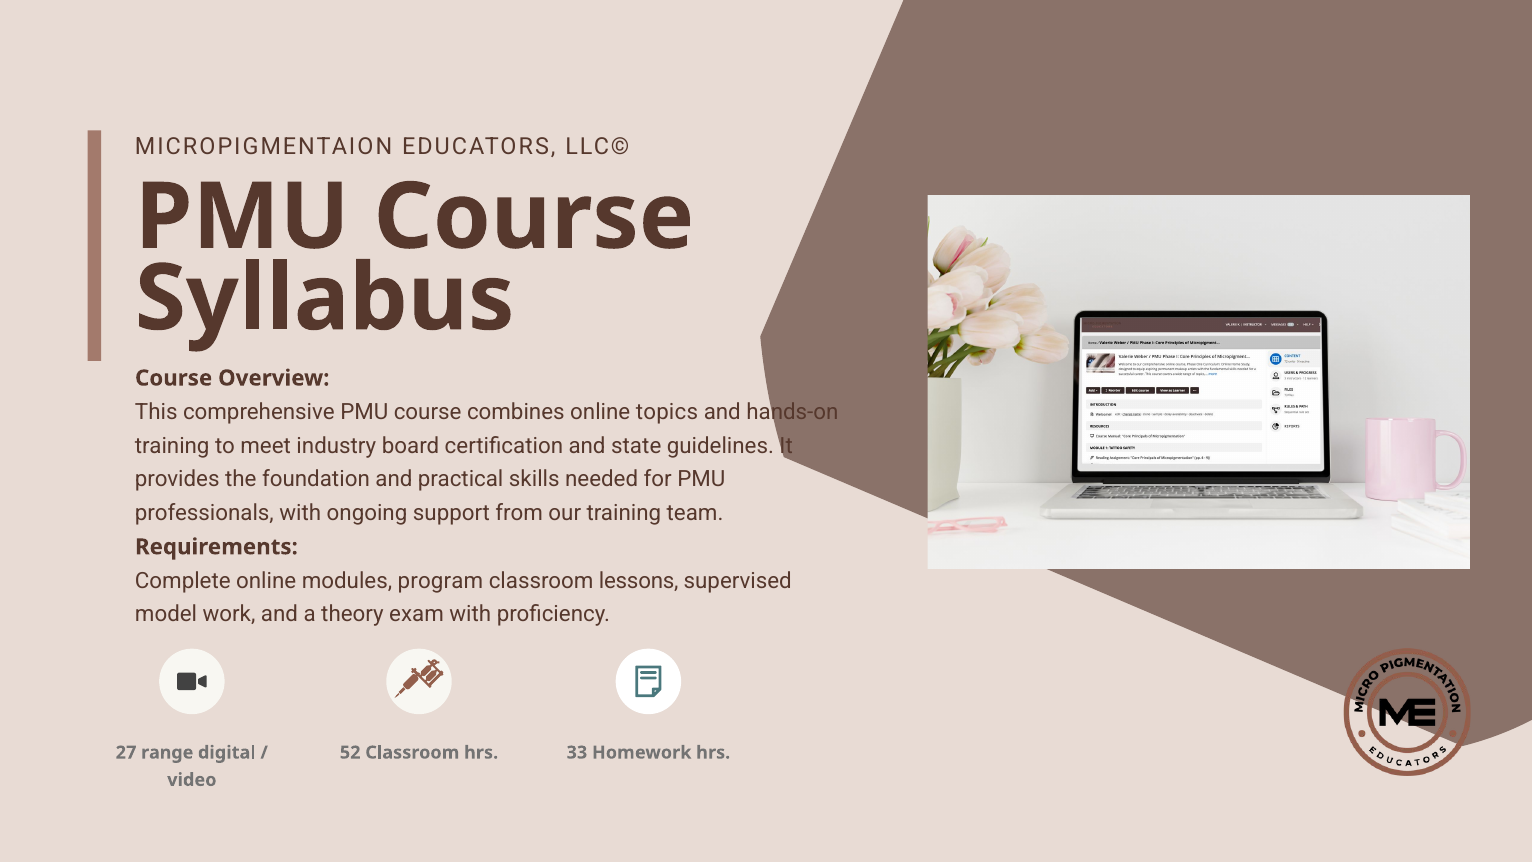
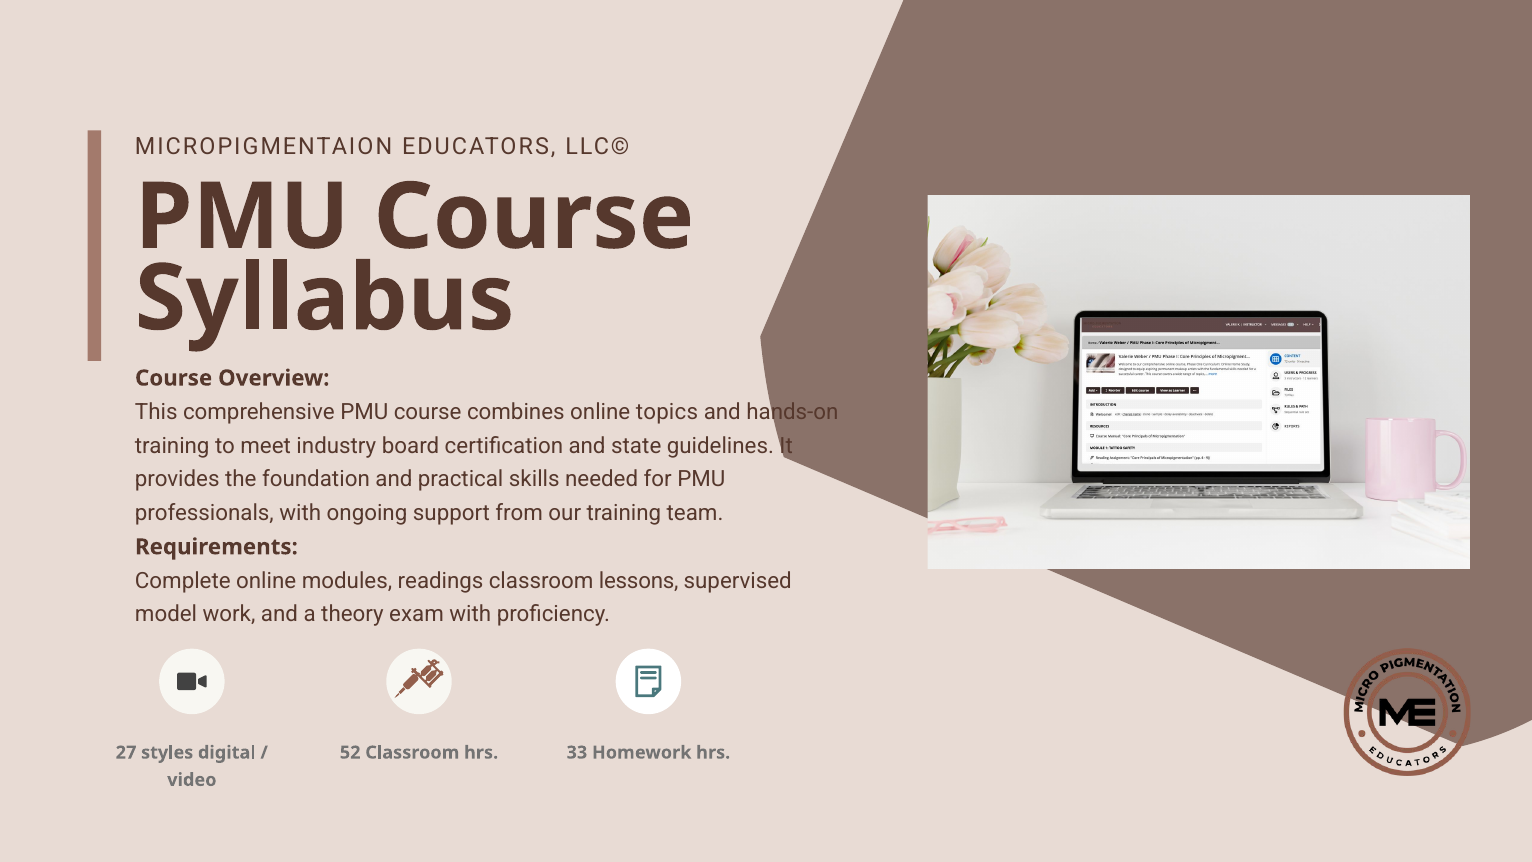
program: program -> readings (441, 581)
range: range -> styles (167, 752)
